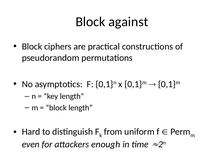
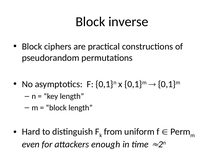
against: against -> inverse (128, 22)
